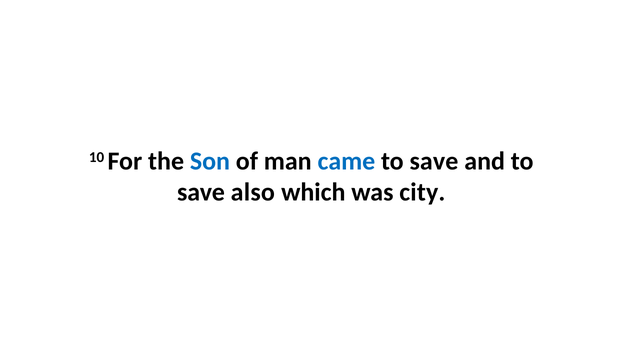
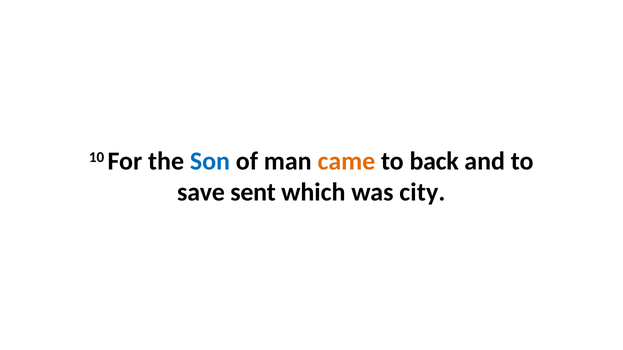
came colour: blue -> orange (346, 161)
save: save -> back (434, 161)
also: also -> sent (253, 193)
